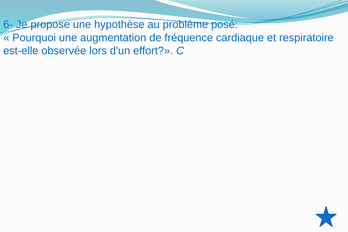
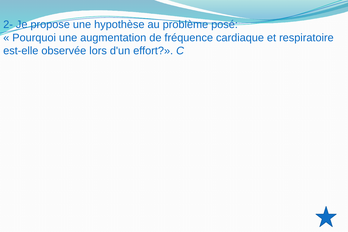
6-: 6- -> 2- (8, 25)
